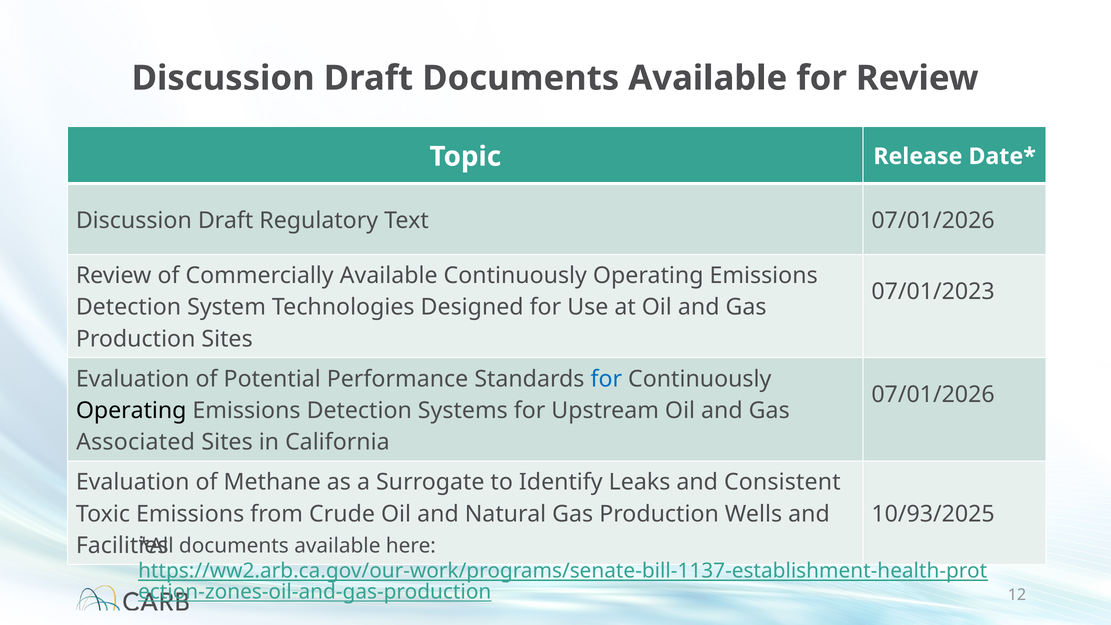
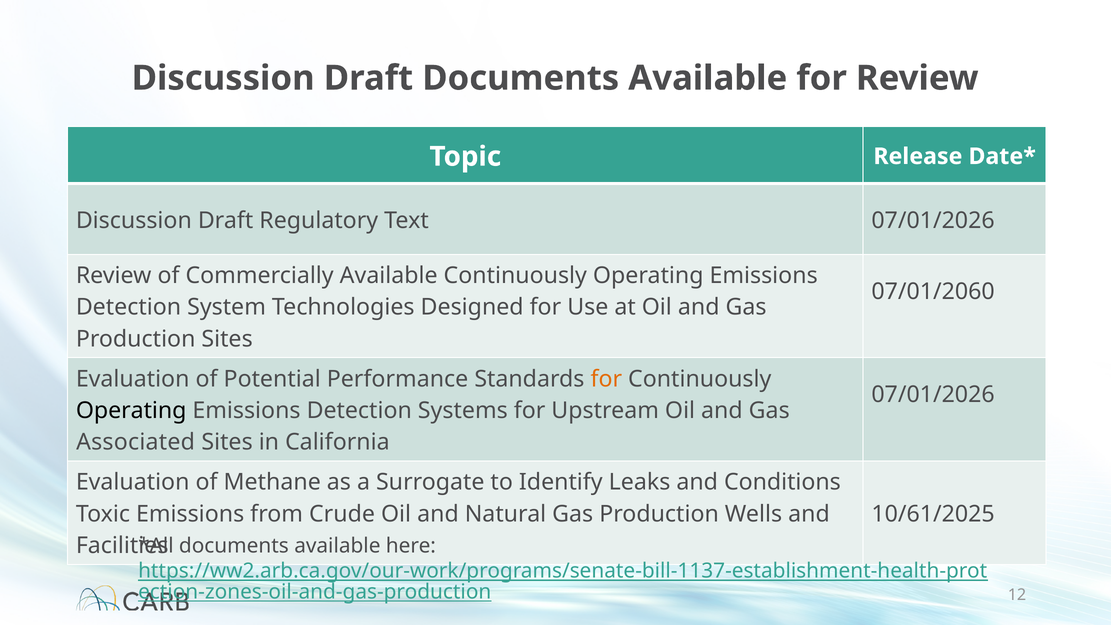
07/01/2023: 07/01/2023 -> 07/01/2060 (933, 291)
for colour: blue -> orange (606, 379)
Consistent: Consistent -> Conditions (782, 482)
10/93/2025: 10/93/2025 -> 10/61/2025 (933, 514)
